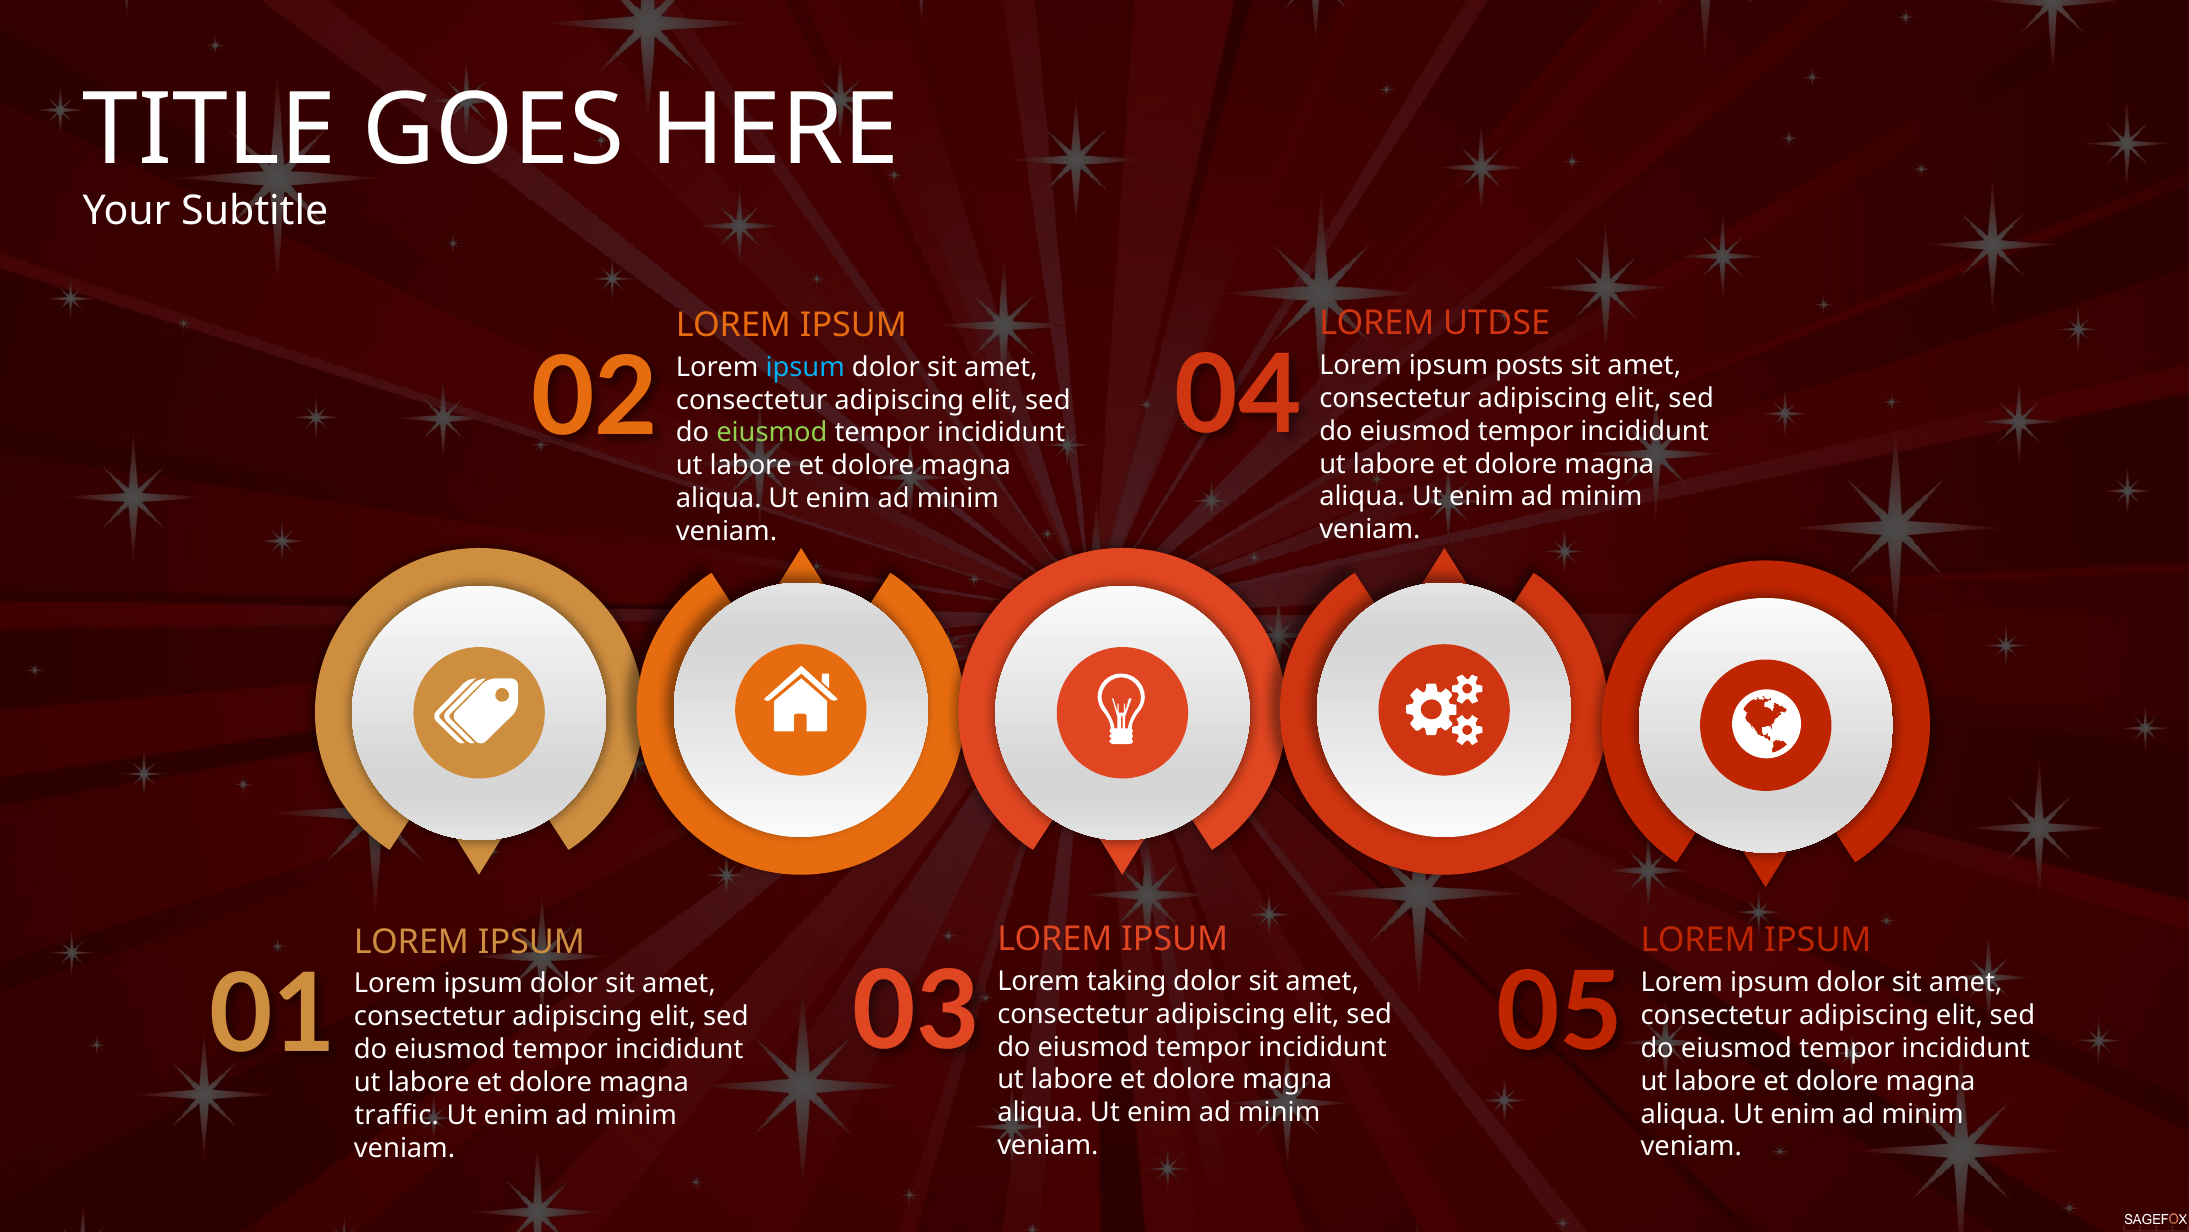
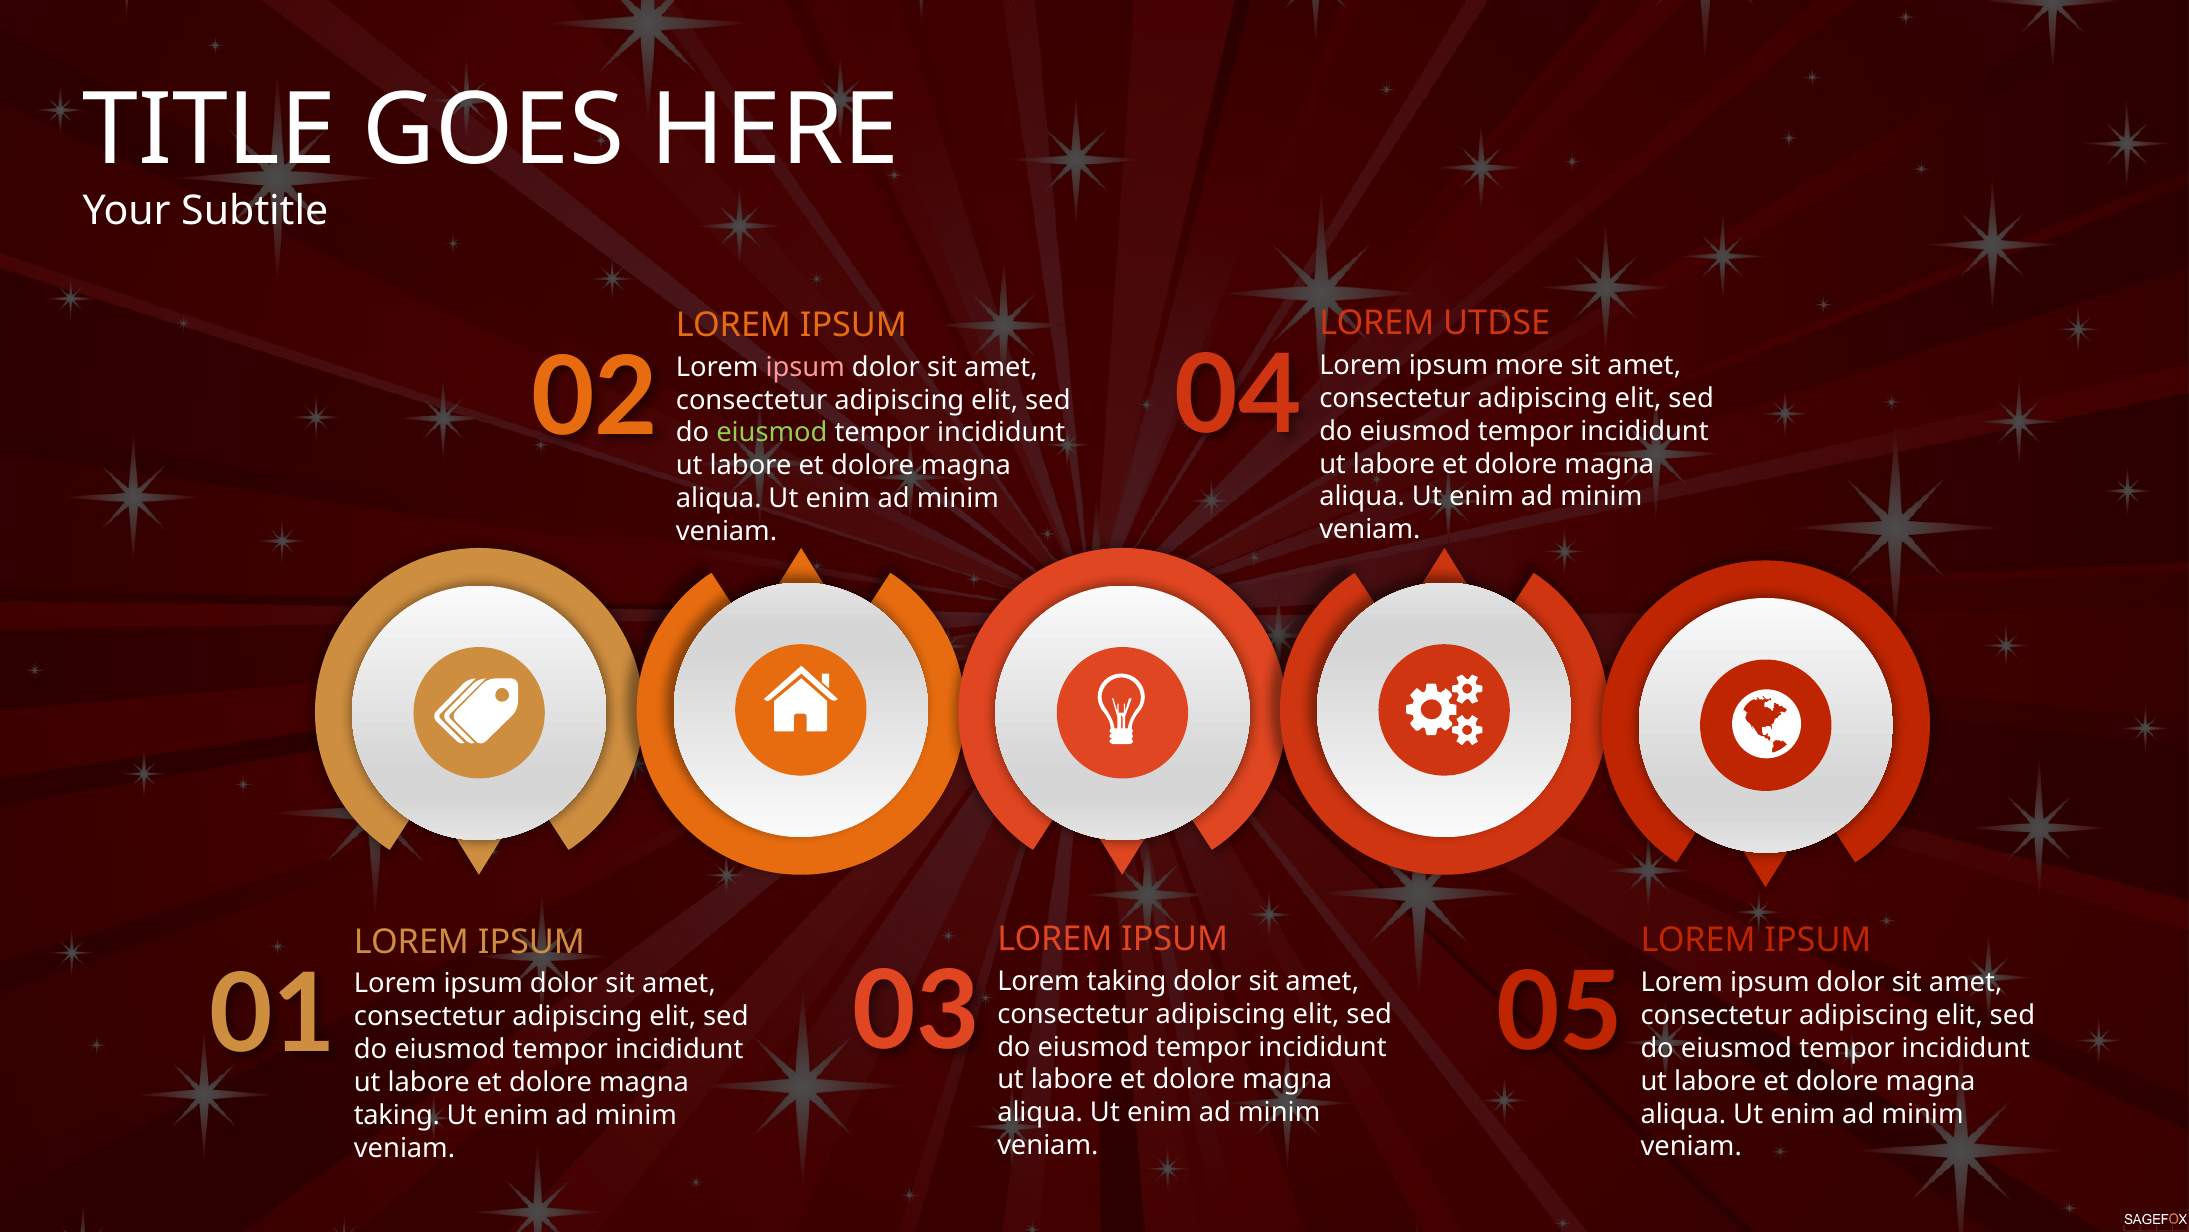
posts: posts -> more (1529, 365)
ipsum colour: light blue -> pink (805, 367)
traffic: traffic -> taking (397, 1115)
